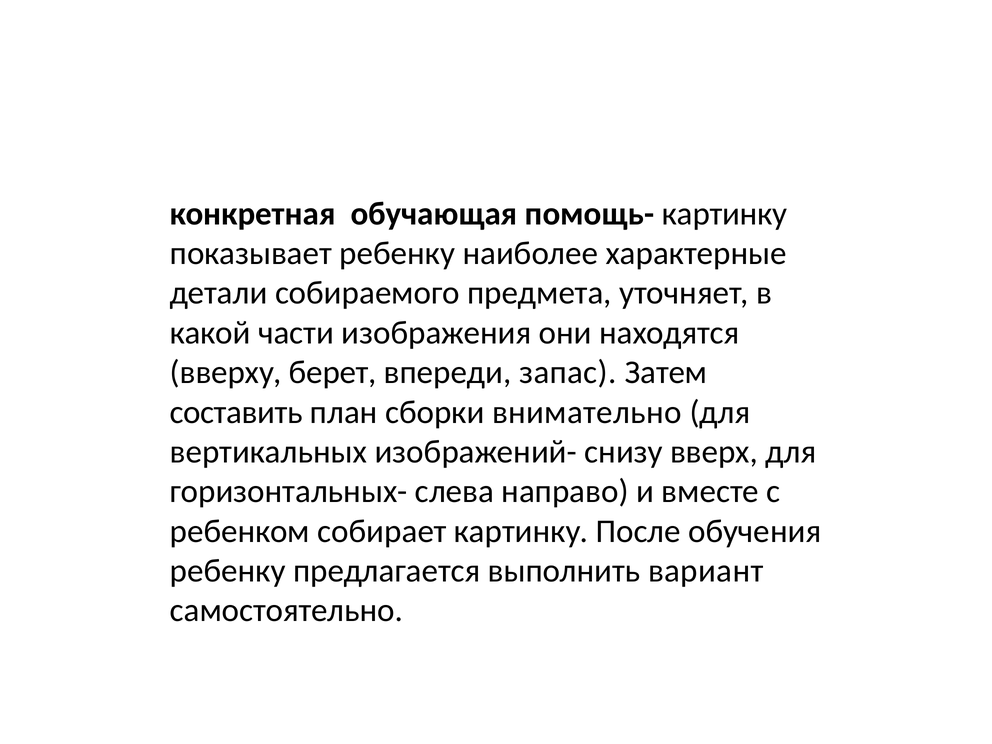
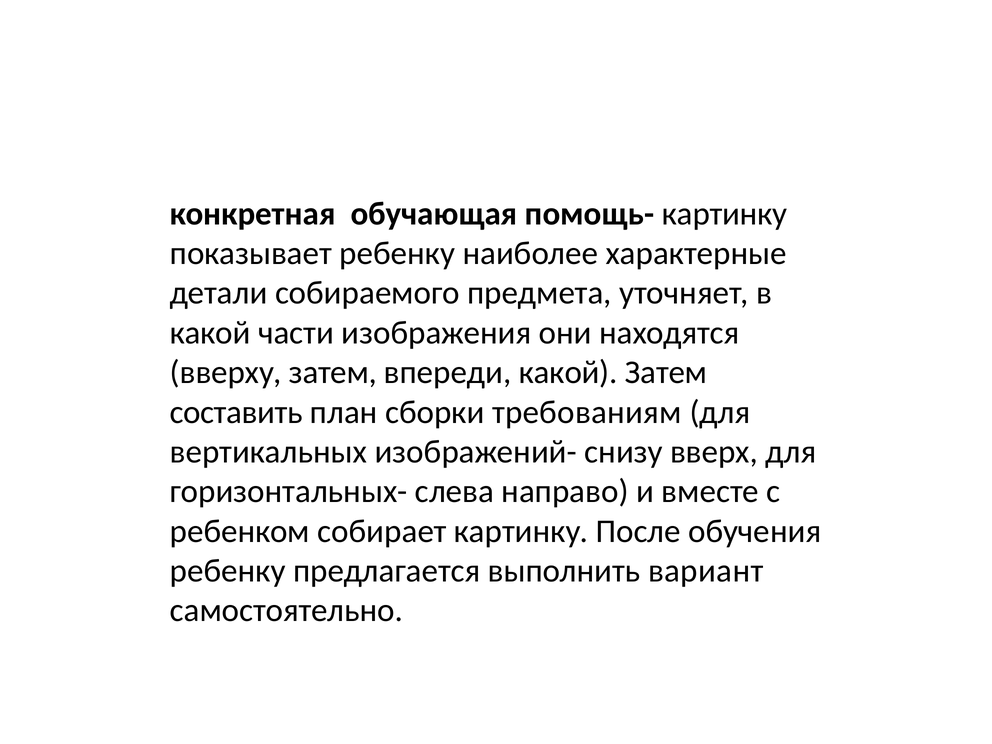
вверху берет: берет -> затем (333, 372)
впереди запас: запас -> какой (568, 372)
внимательно: внимательно -> требованиям (587, 412)
